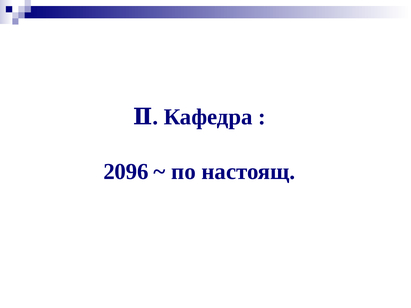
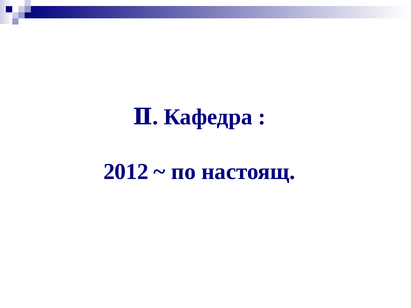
2096: 2096 -> 2012 (126, 172)
